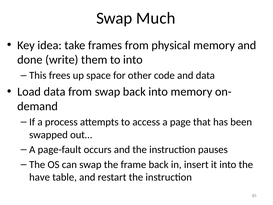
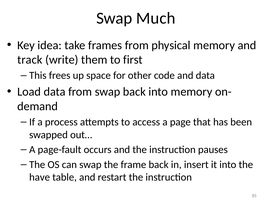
done: done -> track (30, 60)
to into: into -> first (133, 60)
